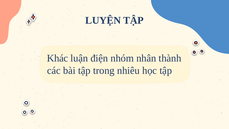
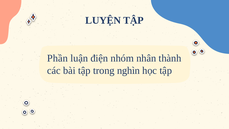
Khác: Khác -> Phần (57, 58)
nhiêu: nhiêu -> nghìn (128, 70)
